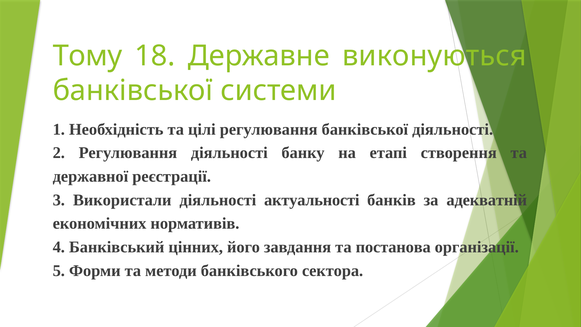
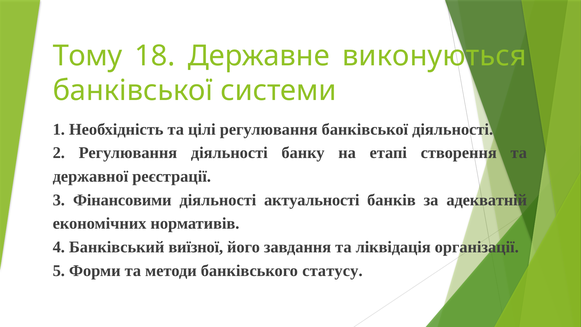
Використали: Використали -> Фінансовими (122, 200)
цінних: цінних -> виїзної (196, 247)
постанова: постанова -> ліквідація (393, 247)
сектора: сектора -> статусу (332, 270)
